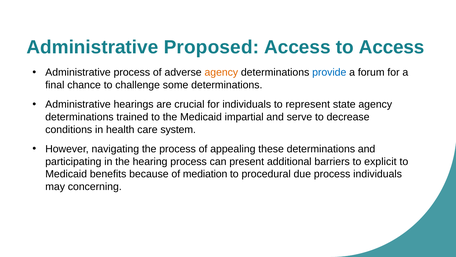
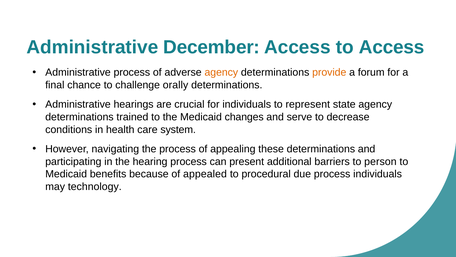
Proposed: Proposed -> December (212, 47)
provide colour: blue -> orange (329, 72)
some: some -> orally (176, 85)
impartial: impartial -> changes (244, 117)
explicit: explicit -> person (380, 161)
mediation: mediation -> appealed (205, 174)
concerning: concerning -> technology (95, 186)
